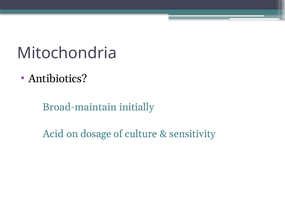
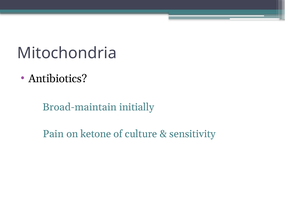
Acid: Acid -> Pain (53, 134)
dosage: dosage -> ketone (96, 134)
